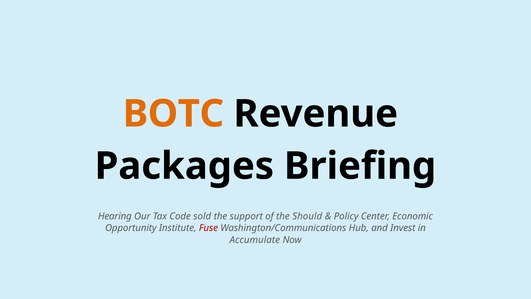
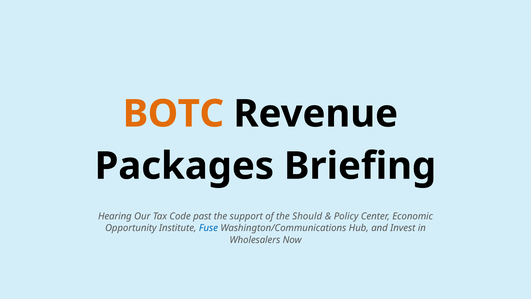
sold: sold -> past (202, 216)
Fuse colour: red -> blue (208, 228)
Accumulate: Accumulate -> Wholesalers (255, 240)
